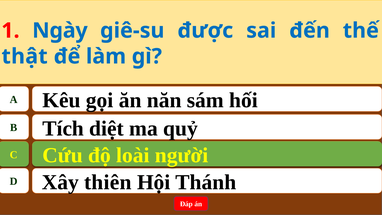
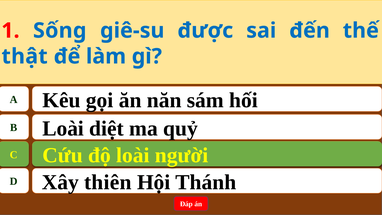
Ngày: Ngày -> Sống (60, 31)
B Tích: Tích -> Loài (63, 128)
